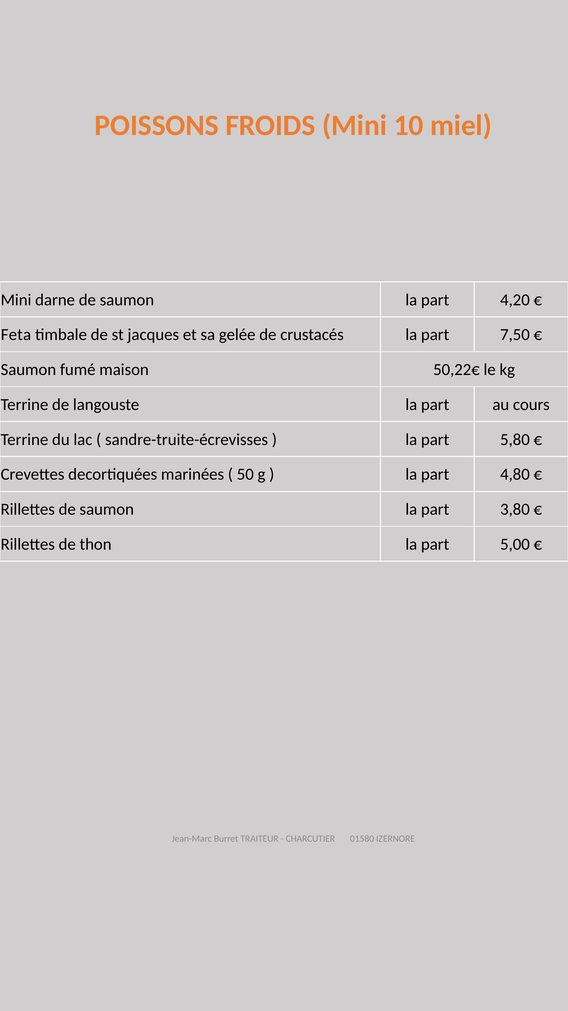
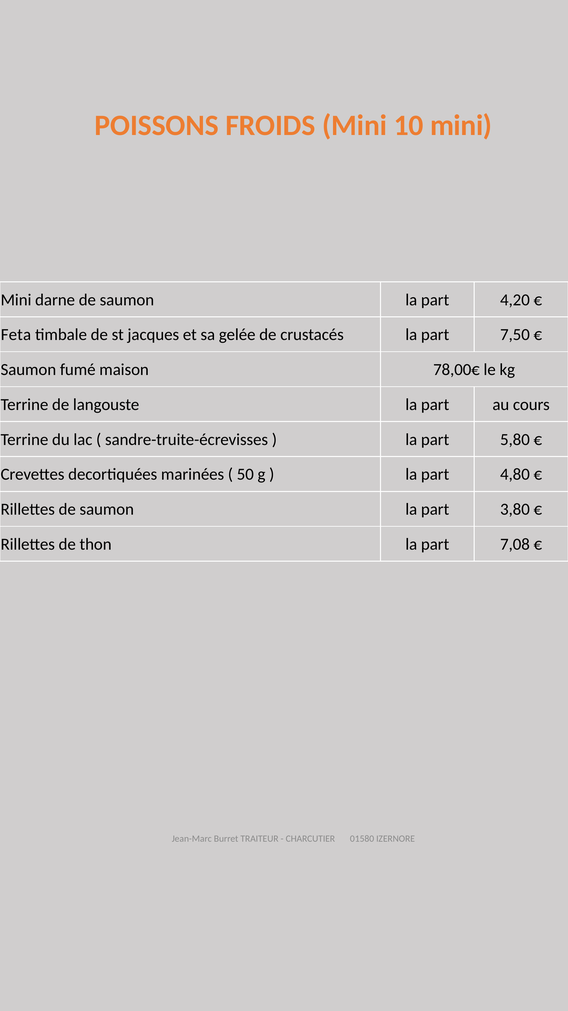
10 miel: miel -> mini (461, 125)
50,22€: 50,22€ -> 78,00€ (456, 369)
5,00: 5,00 -> 7,08 (515, 544)
